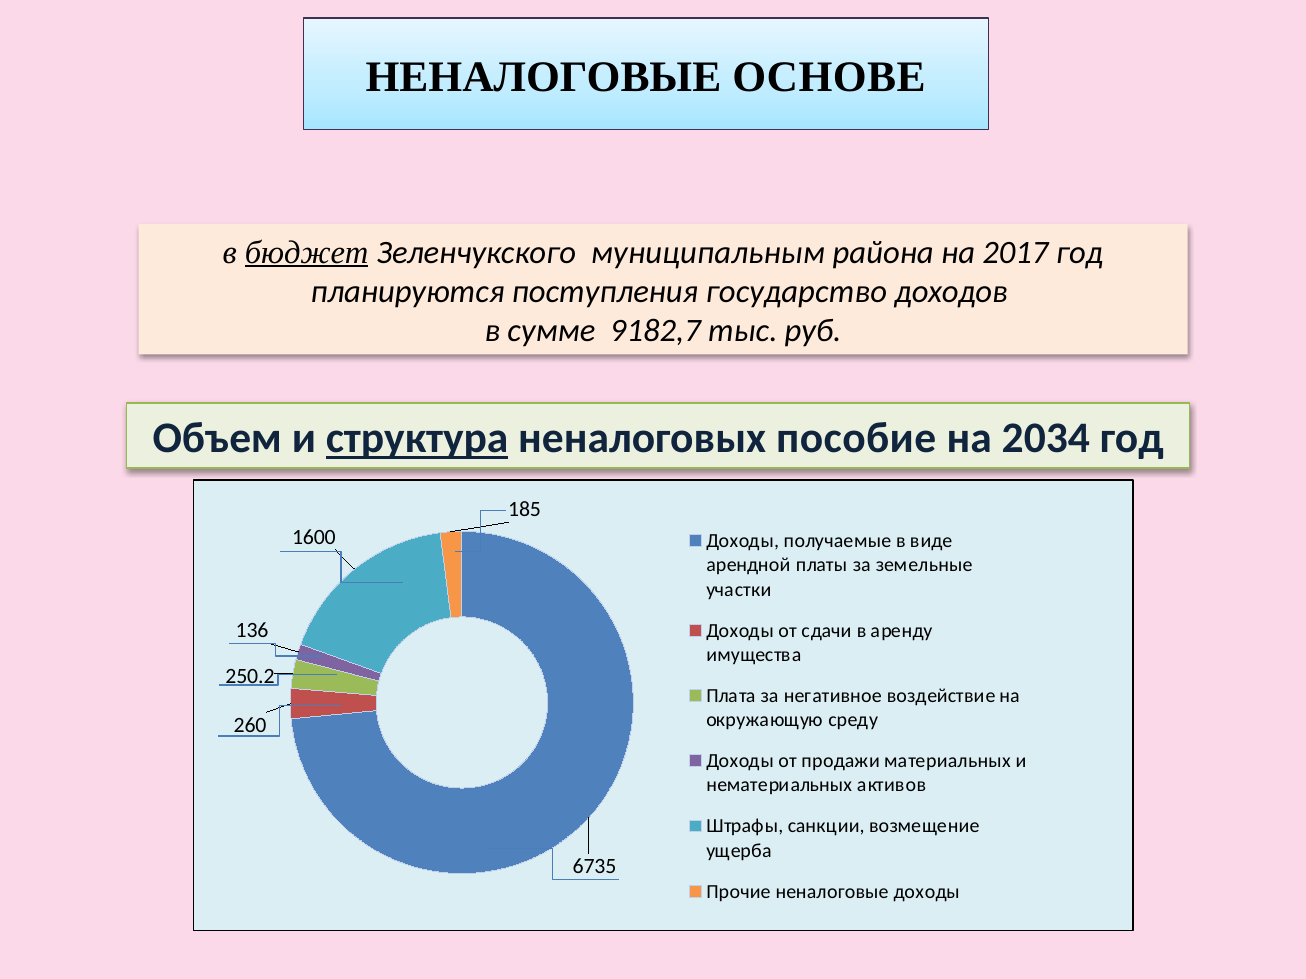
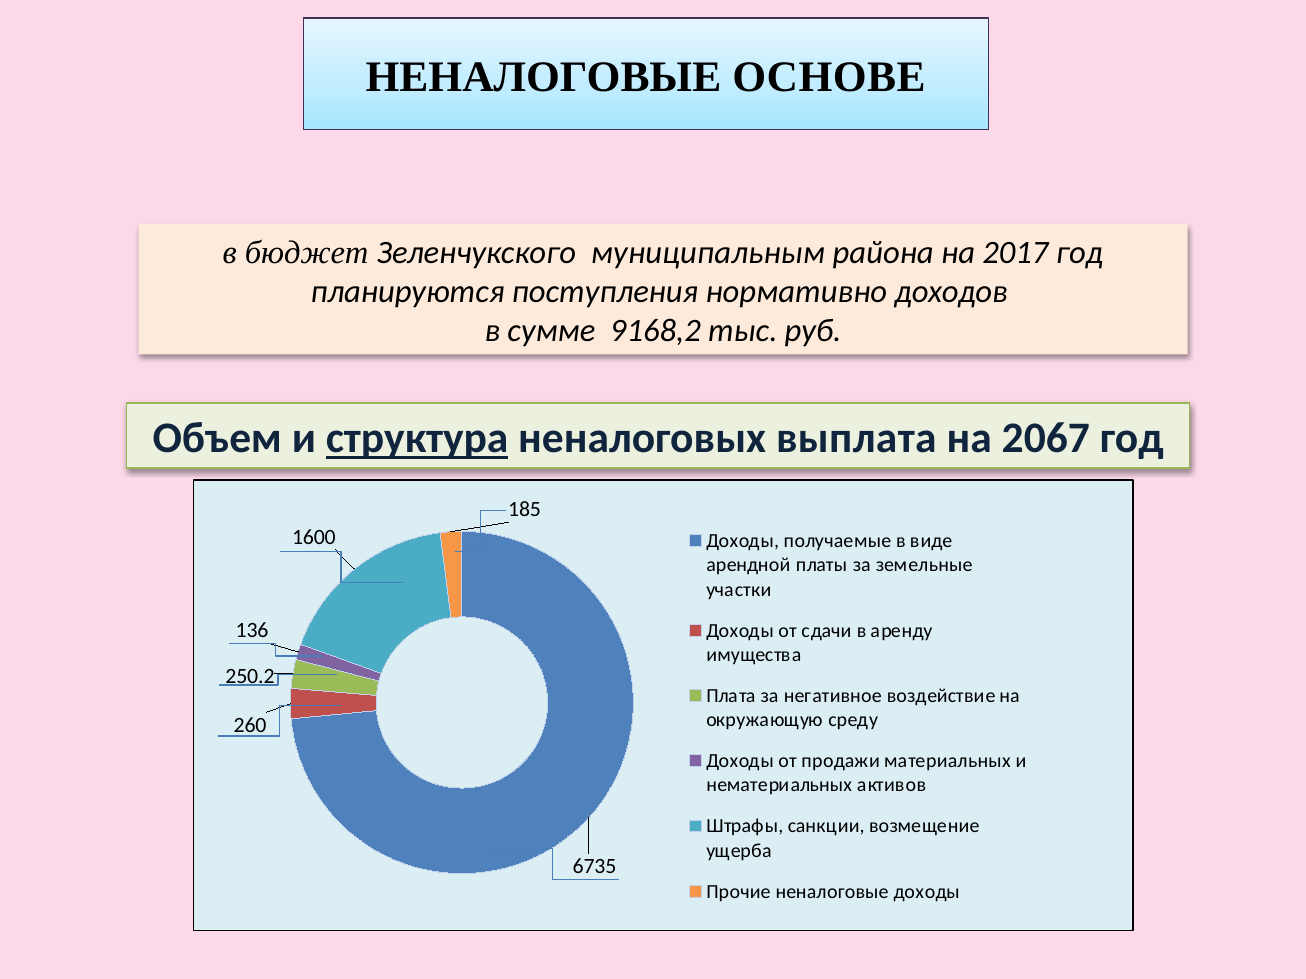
бюджет underline: present -> none (307, 252)
государство: государство -> нормативно (796, 292)
9182,7: 9182,7 -> 9168,2 (655, 331)
пособие: пособие -> выплата (856, 439)
2034: 2034 -> 2067 (1046, 439)
